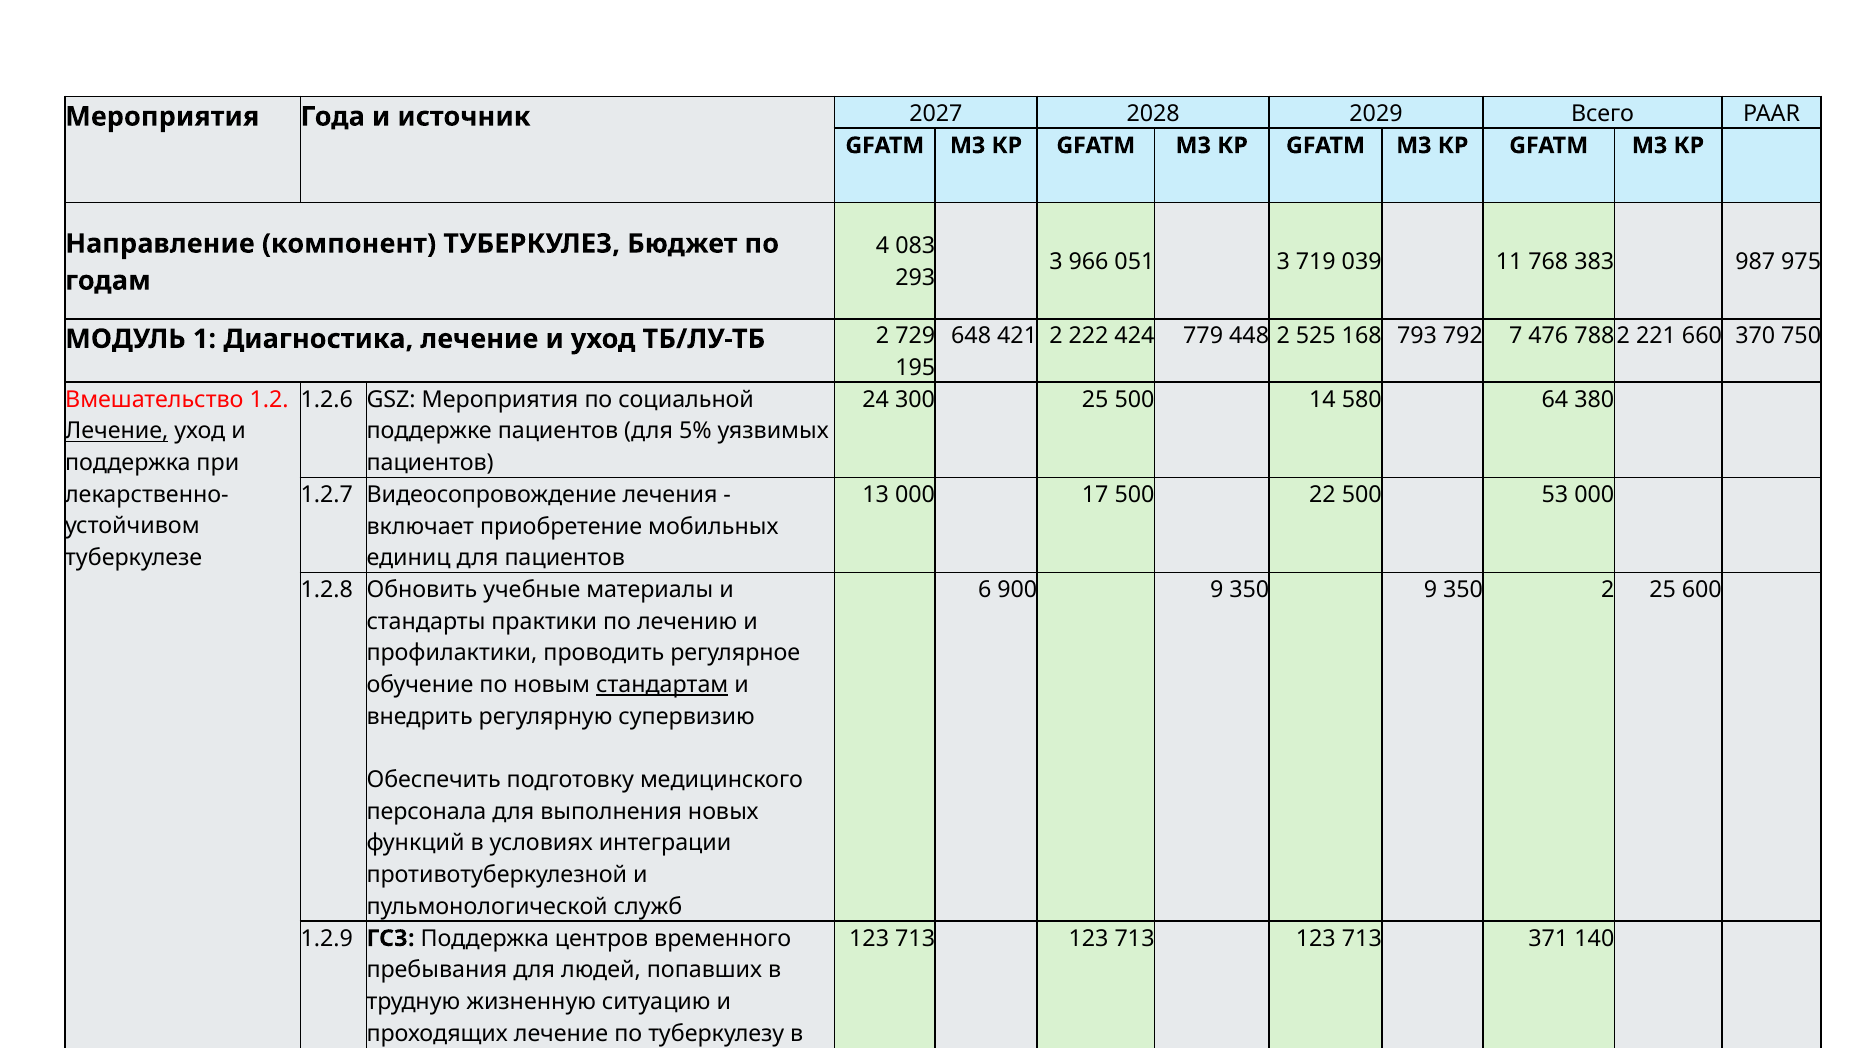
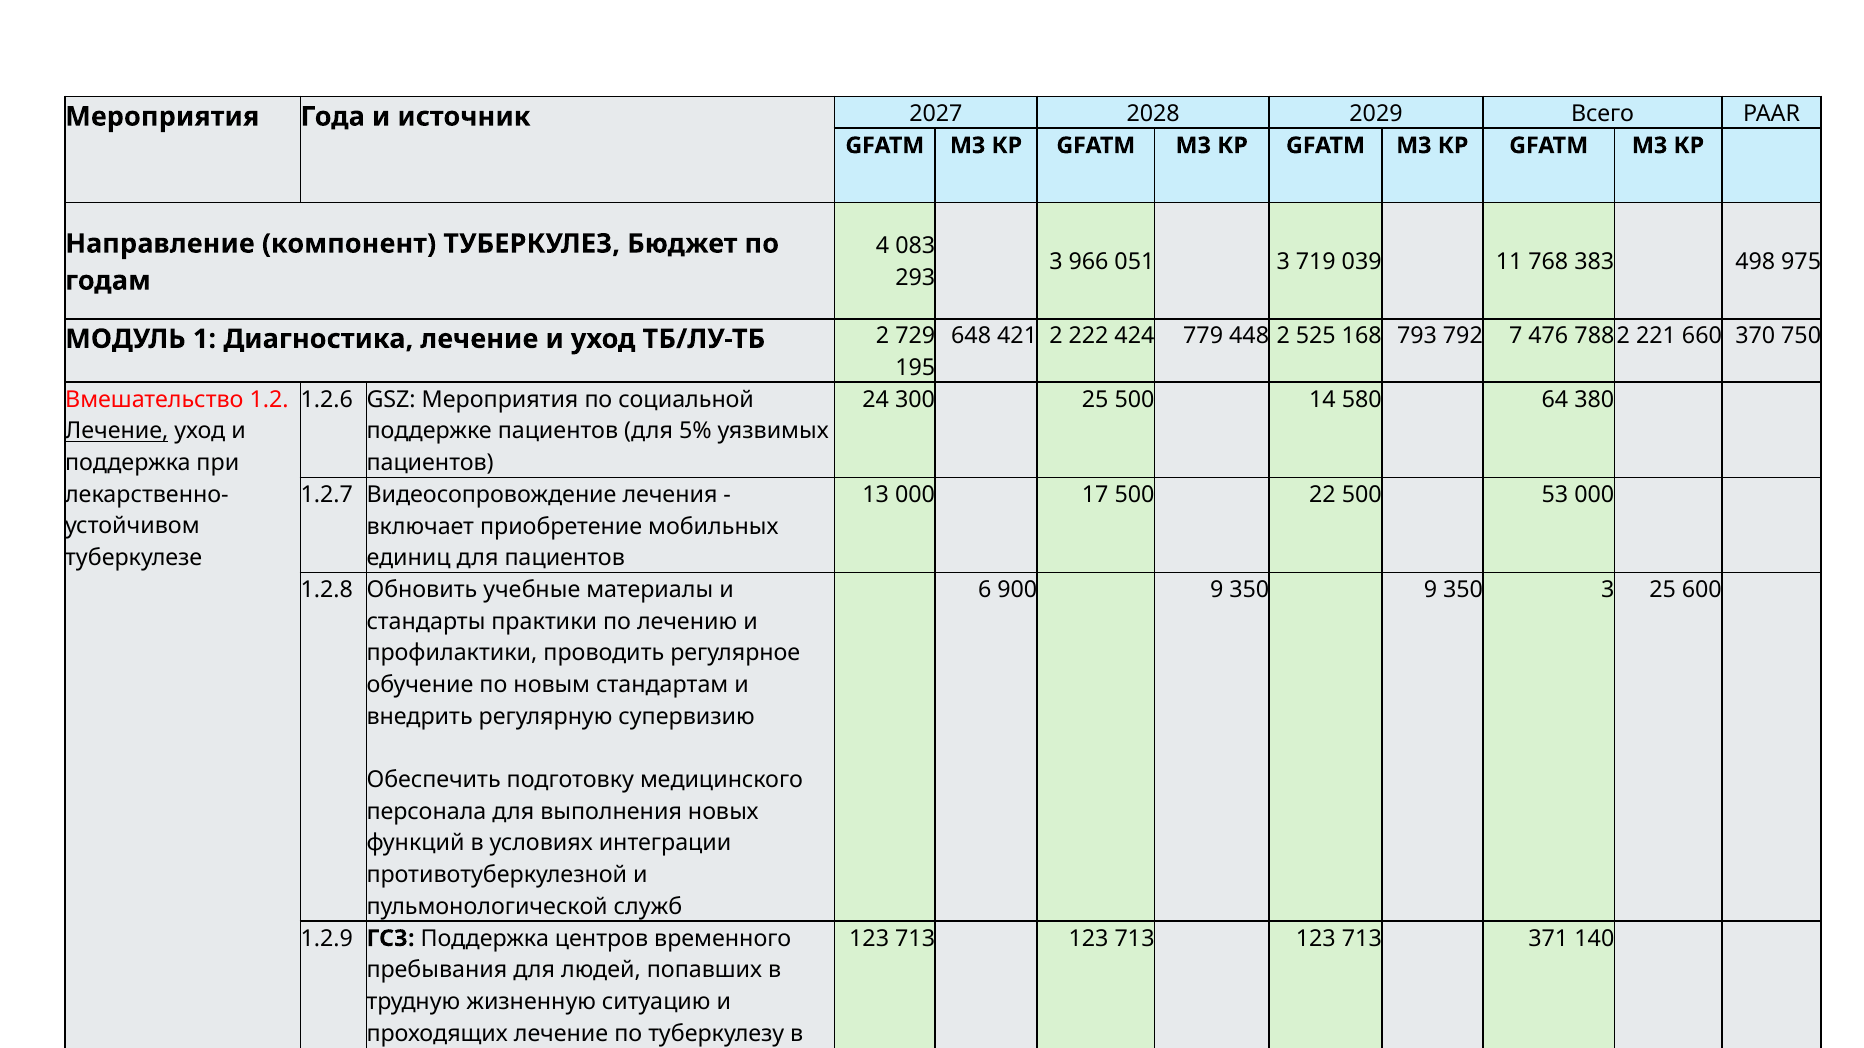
987: 987 -> 498 (1755, 262)
350 2: 2 -> 3 (1608, 590)
стандартам underline: present -> none (662, 685)
